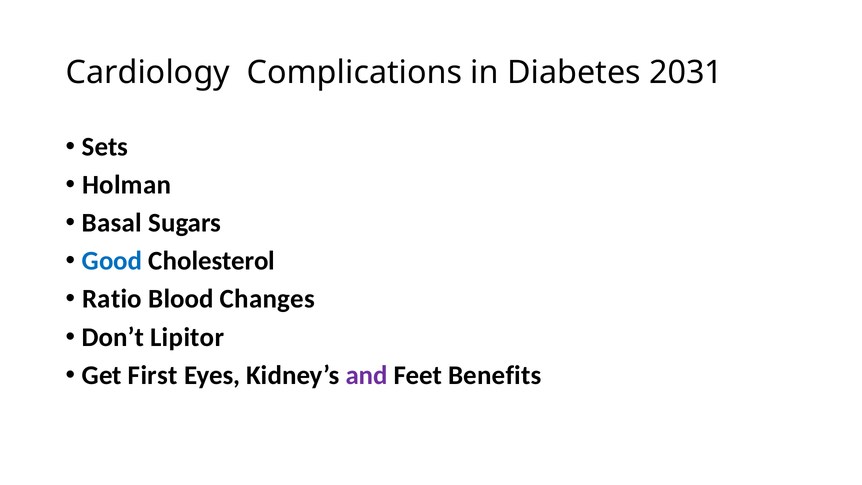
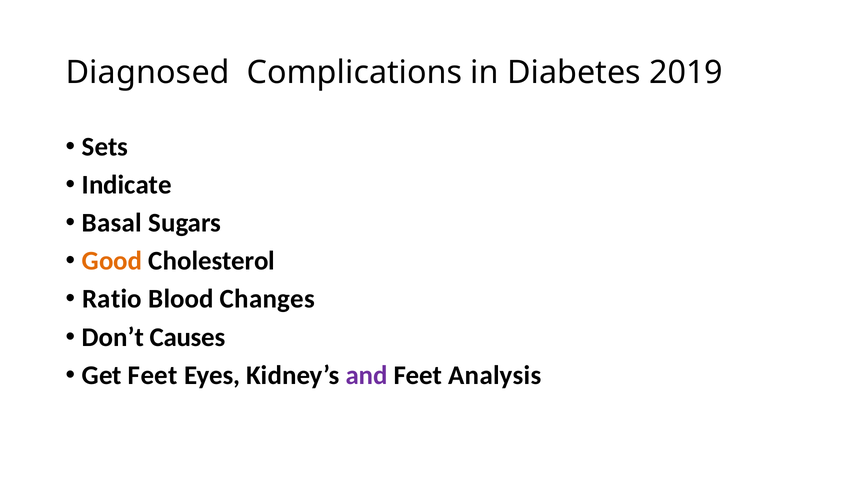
Cardiology: Cardiology -> Diagnosed (148, 72)
2031: 2031 -> 2019 (686, 72)
Holman: Holman -> Indicate (127, 185)
Good colour: blue -> orange (112, 261)
Lipitor: Lipitor -> Causes (188, 337)
Get First: First -> Feet (153, 375)
Benefits: Benefits -> Analysis (495, 375)
